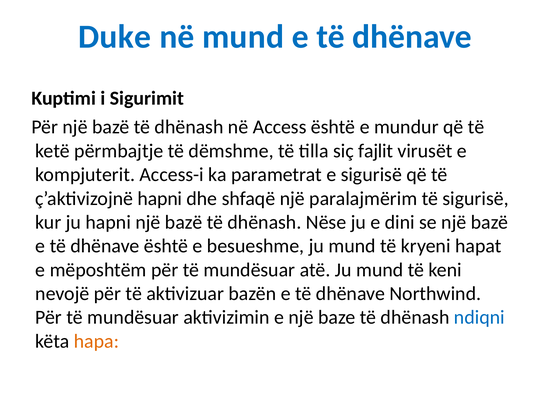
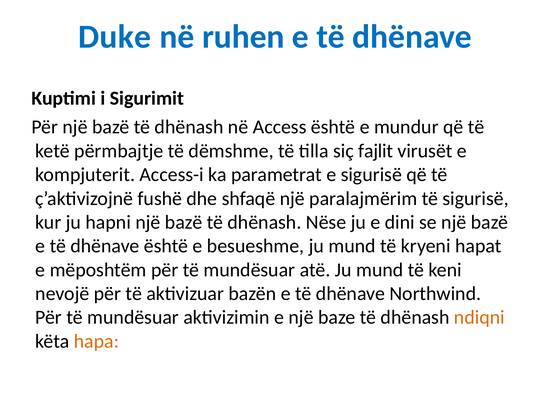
në mund: mund -> ruhen (243, 37)
ç’aktivizojnë hapni: hapni -> fushë (160, 199)
ndiqni colour: blue -> orange (479, 318)
